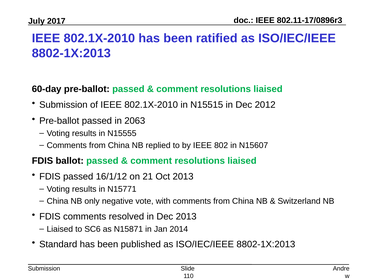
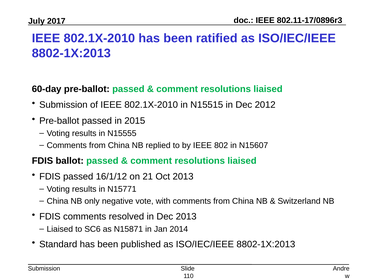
2063: 2063 -> 2015 (135, 121)
